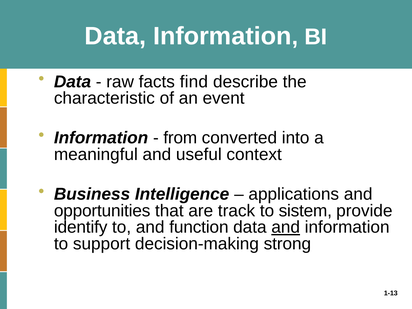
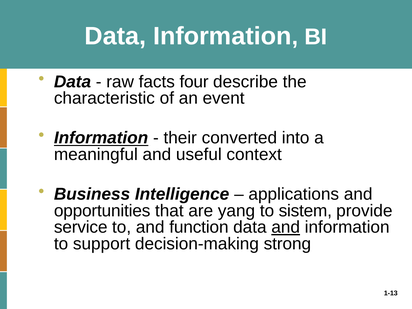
find: find -> four (194, 82)
Information underline: none -> present (101, 138)
from: from -> their (180, 138)
track: track -> yang (237, 211)
identify: identify -> service (81, 227)
